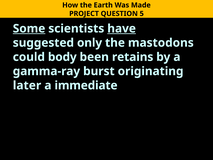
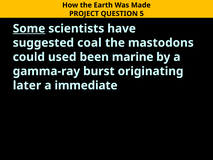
have underline: present -> none (122, 29)
only: only -> coal (89, 43)
body: body -> used (62, 57)
retains: retains -> marine (133, 57)
